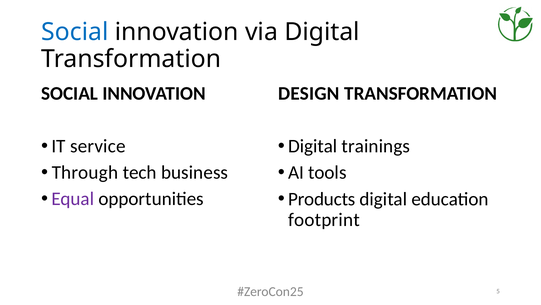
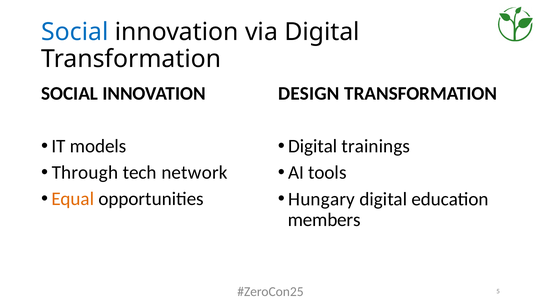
service: service -> models (98, 146)
business: business -> network (194, 172)
Equal colour: purple -> orange (73, 198)
Products: Products -> Hungary (322, 199)
footprint: footprint -> members (324, 219)
